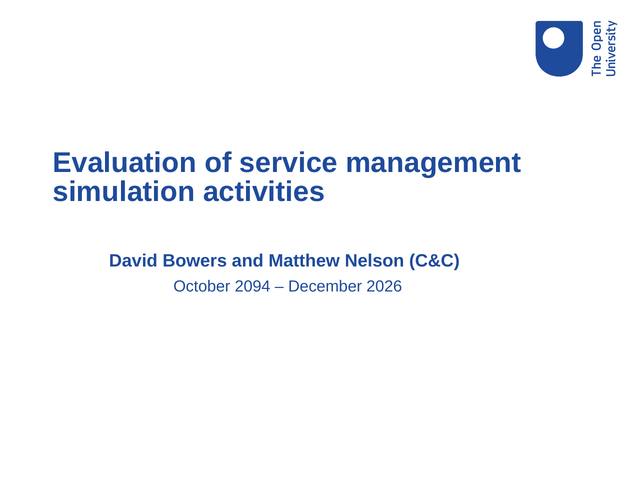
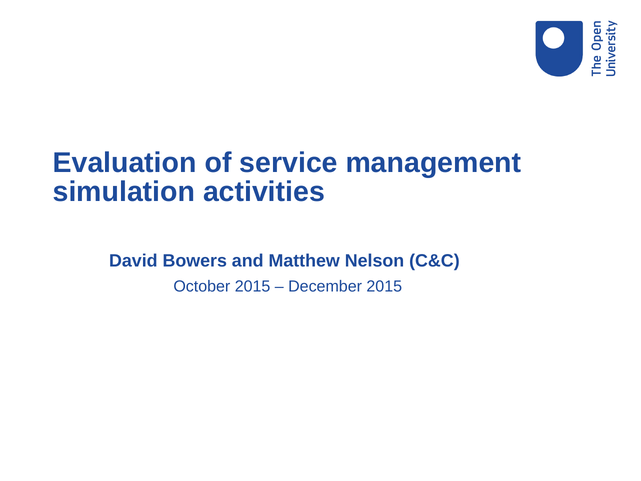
October 2094: 2094 -> 2015 (253, 286)
December 2026: 2026 -> 2015 (384, 286)
